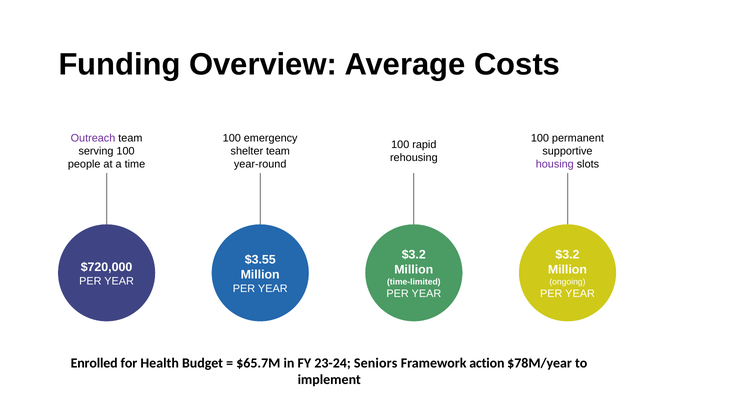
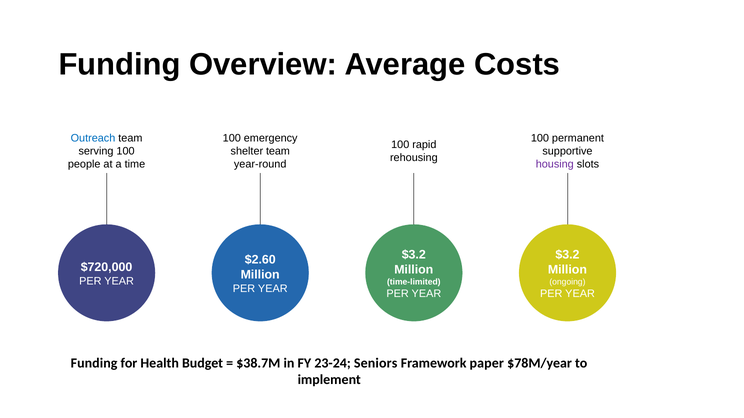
Outreach colour: purple -> blue (93, 138)
$3.55: $3.55 -> $2.60 (260, 260)
Enrolled: Enrolled -> Funding (94, 364)
$65.7M: $65.7M -> $38.7M (258, 364)
action: action -> paper (487, 364)
